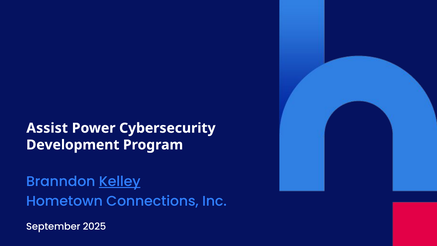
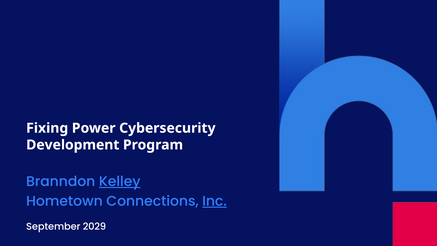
Assist: Assist -> Fixing (47, 128)
Inc underline: none -> present (214, 201)
2025: 2025 -> 2029 (94, 226)
